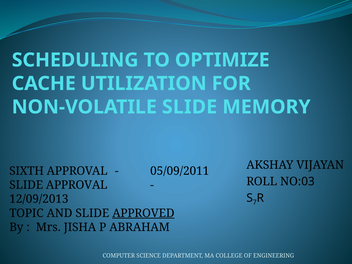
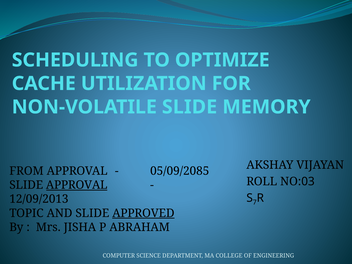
SIXTH: SIXTH -> FROM (26, 171)
05/09/2011: 05/09/2011 -> 05/09/2085 (180, 171)
APPROVAL underline: none -> present (77, 185)
